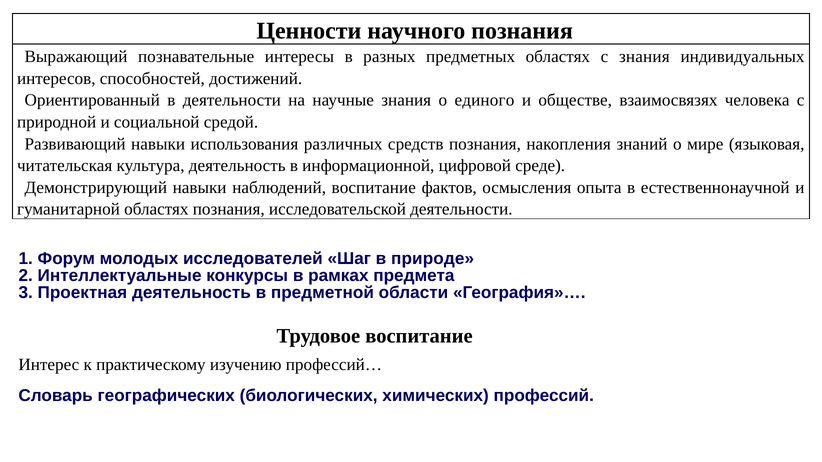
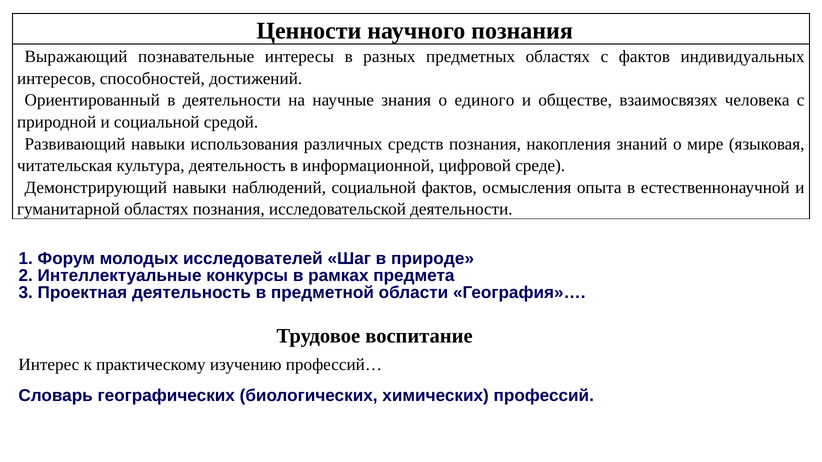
с знания: знания -> фактов (644, 57)
наблюдений воспитание: воспитание -> социальной (374, 188)
